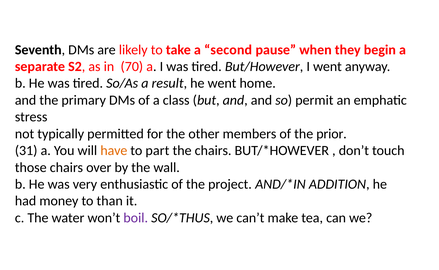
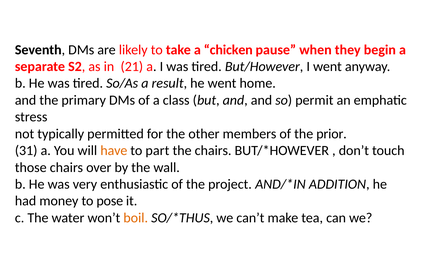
second: second -> chicken (228, 50)
70: 70 -> 21 (132, 66)
than: than -> pose (110, 201)
boil colour: purple -> orange (136, 218)
